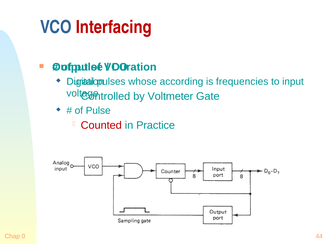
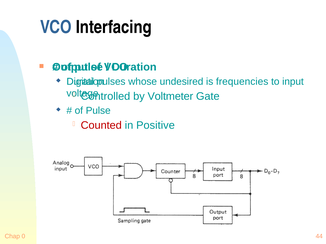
Interfacing colour: red -> black (114, 27)
according: according -> undesired (182, 82)
Practice: Practice -> Positive (156, 126)
